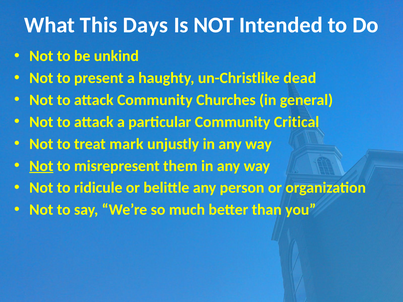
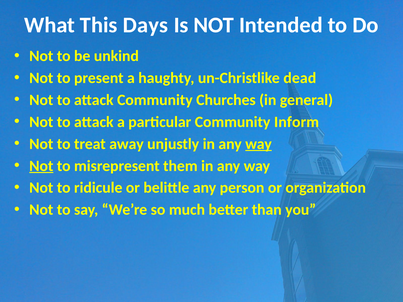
Critical: Critical -> Inform (297, 122)
mark: mark -> away (127, 144)
way underline: none -> present (259, 144)
